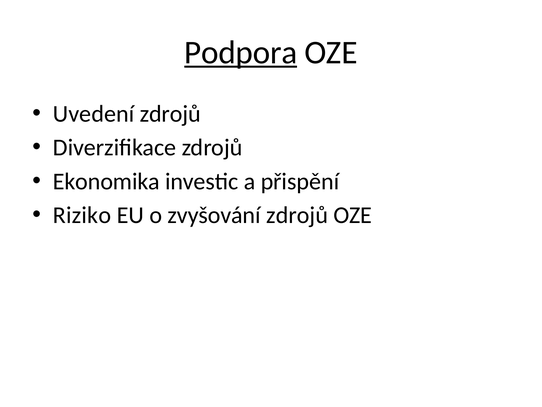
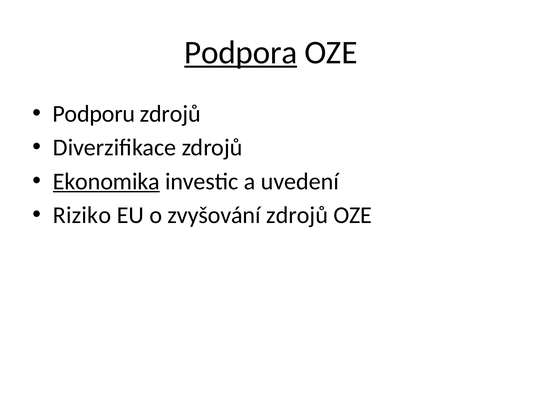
Uvedení: Uvedení -> Podporu (94, 114)
Ekonomika underline: none -> present (106, 181)
přispění: přispění -> uvedení (300, 181)
